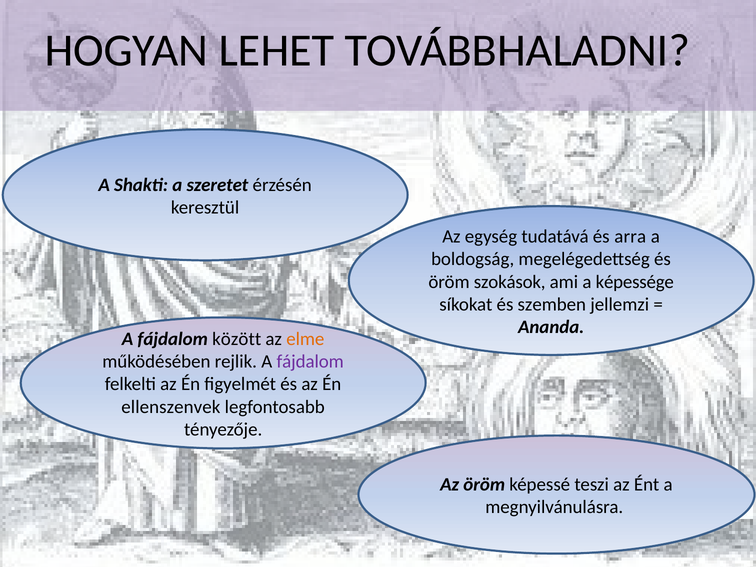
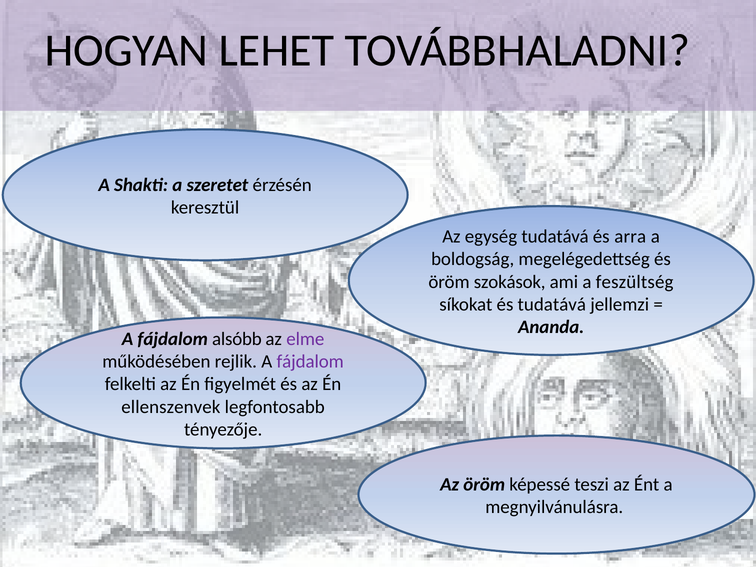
képessége: képessége -> feszültség (635, 282)
és szemben: szemben -> tudatává (552, 305)
között: között -> alsóbb (237, 339)
elme colour: orange -> purple (305, 339)
